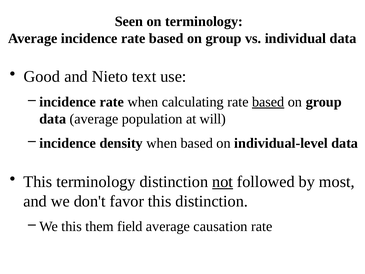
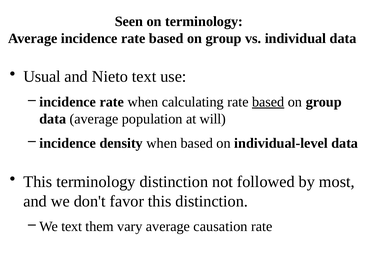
Good: Good -> Usual (42, 77)
not underline: present -> none (223, 182)
We this: this -> text (72, 226)
field: field -> vary (130, 226)
